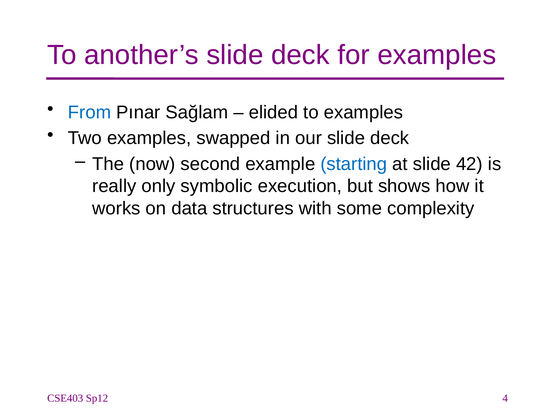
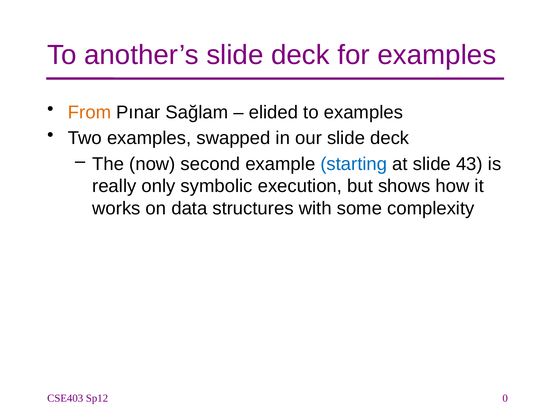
From colour: blue -> orange (90, 112)
42: 42 -> 43 (469, 164)
4: 4 -> 0 (505, 399)
